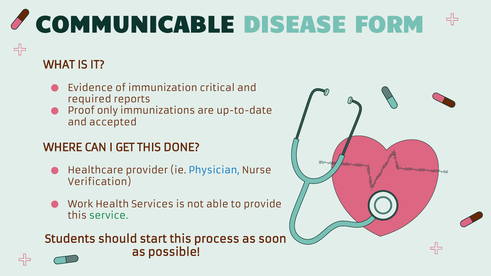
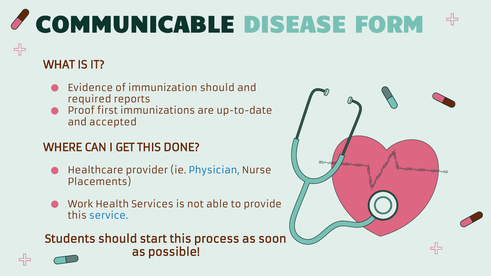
immunization critical: critical -> should (217, 88)
only: only -> first (107, 111)
Verification: Verification -> Placements (100, 182)
service colour: green -> blue (109, 216)
